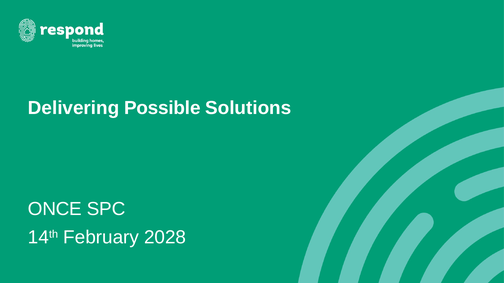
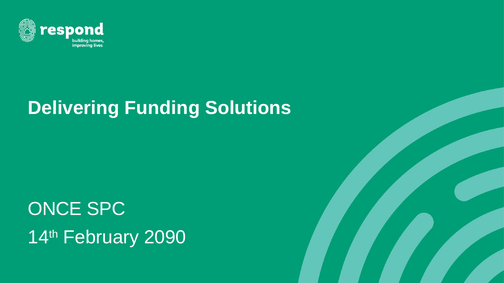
Possible: Possible -> Funding (162, 108)
2028: 2028 -> 2090 (165, 238)
